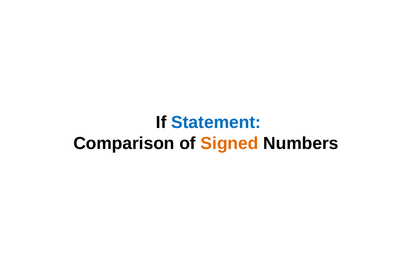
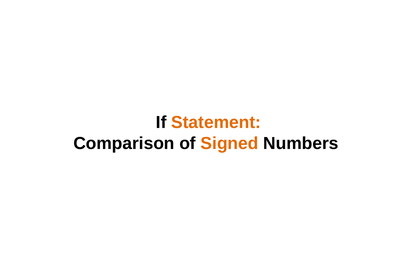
Statement colour: blue -> orange (216, 122)
